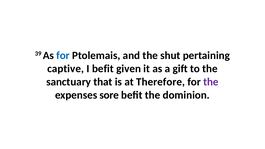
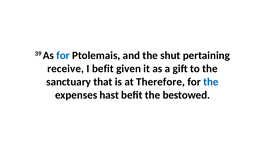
captive: captive -> receive (66, 69)
the colour: purple -> blue (211, 82)
sore: sore -> hast (109, 95)
dominion: dominion -> bestowed (186, 95)
